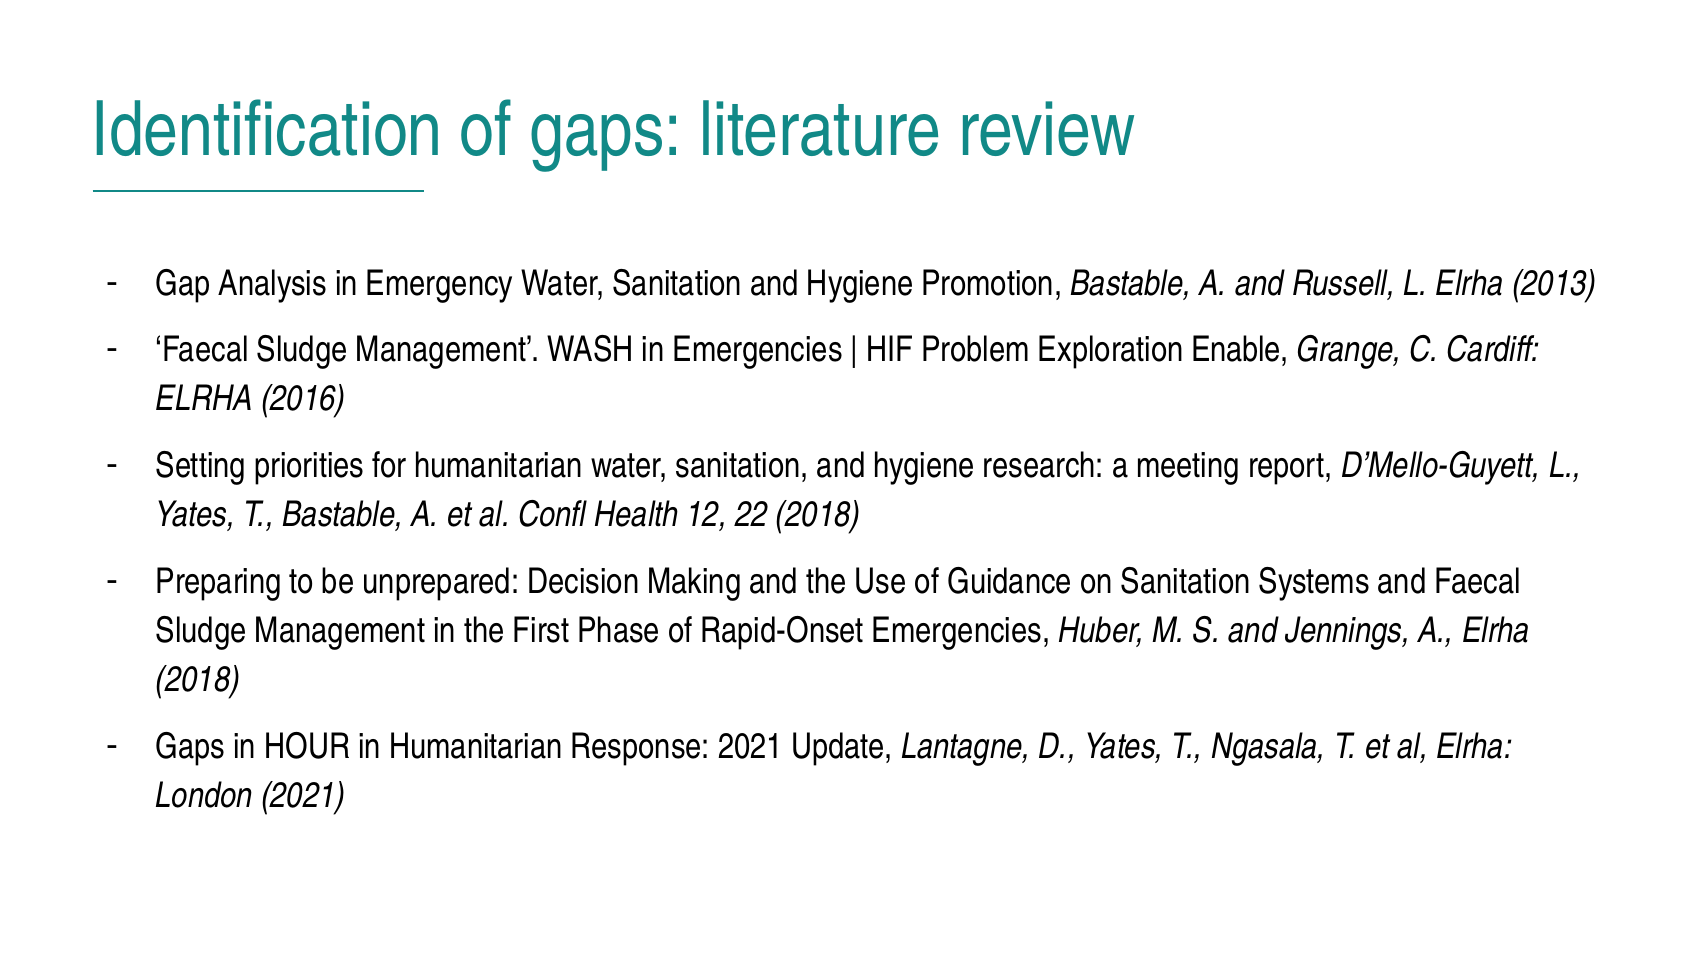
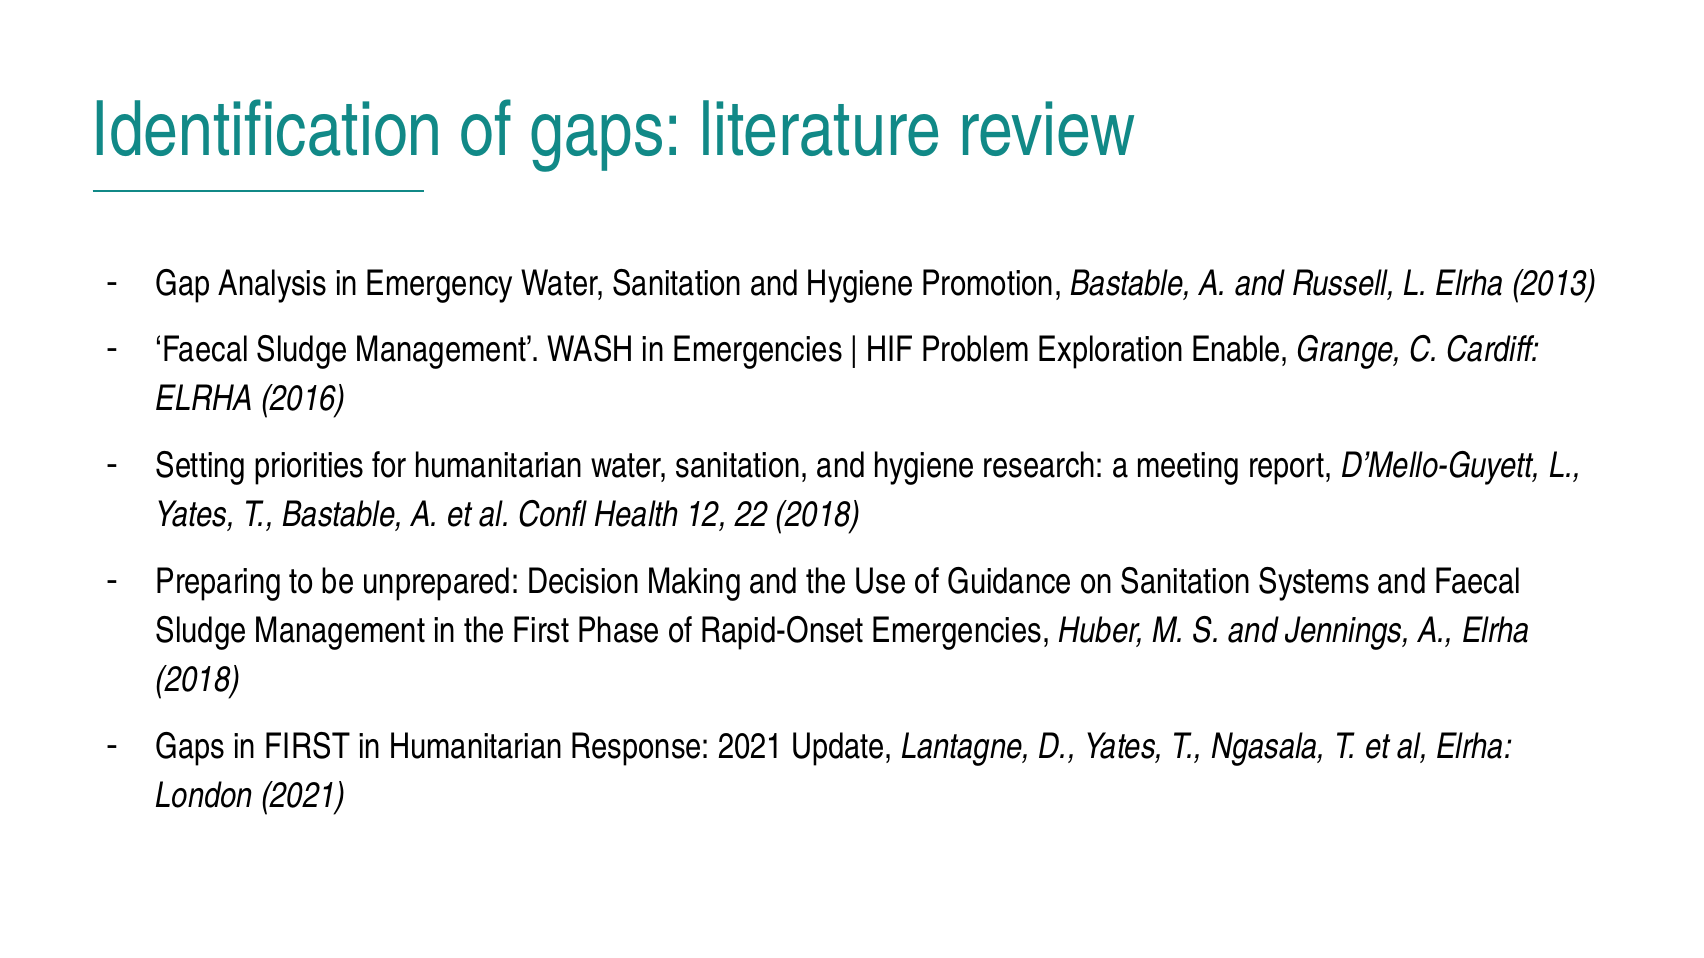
in HOUR: HOUR -> FIRST (307, 747)
